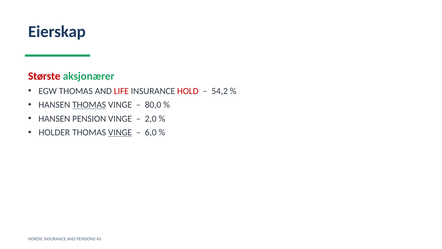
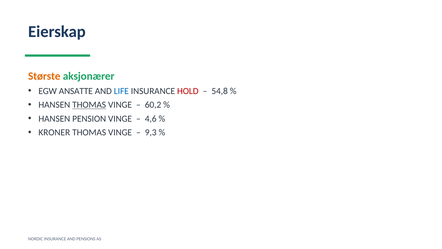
Største colour: red -> orange (44, 76)
EGW THOMAS: THOMAS -> ANSATTE (76, 91)
LIFE colour: red -> blue (121, 91)
54,2: 54,2 -> 54,8 (220, 91)
80,0: 80,0 -> 60,2 (153, 105)
2,0: 2,0 -> 4,6 (151, 119)
HOLDER: HOLDER -> KRONER (54, 132)
VINGE underline: present -> none (120, 132)
6,0: 6,0 -> 9,3 (151, 132)
